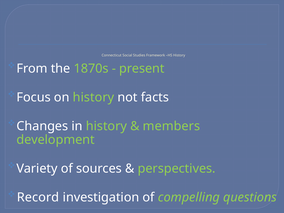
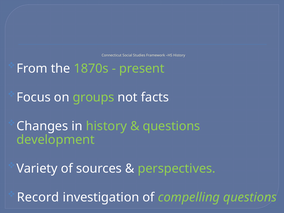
on history: history -> groups (94, 97)
members: members -> questions (171, 126)
